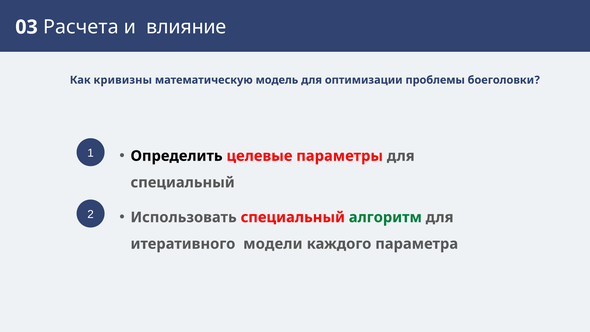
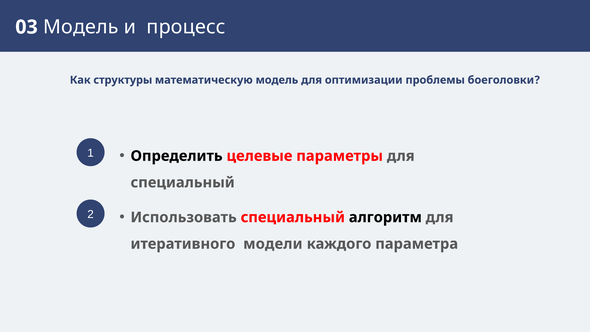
03 Расчета: Расчета -> Модель (81, 27)
влияние: влияние -> процесс (186, 27)
кривизны: кривизны -> структуры (123, 80)
алгоритм colour: green -> black (385, 217)
